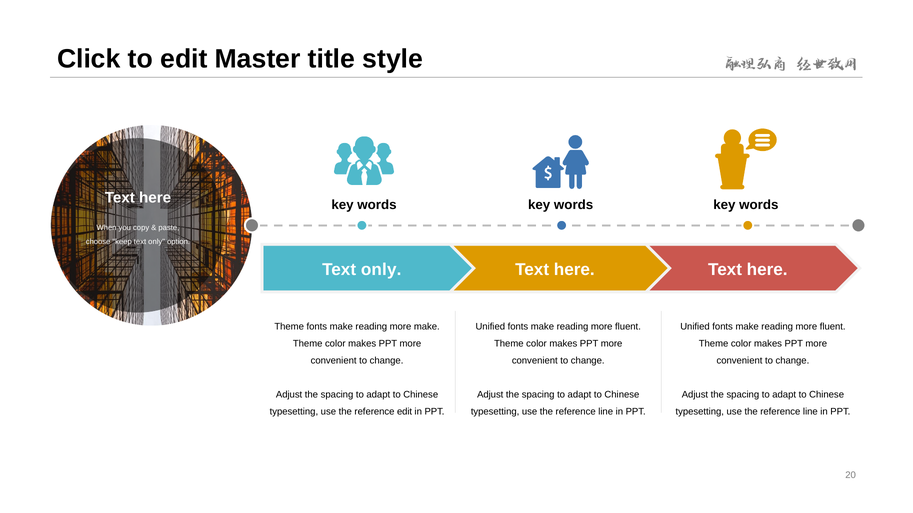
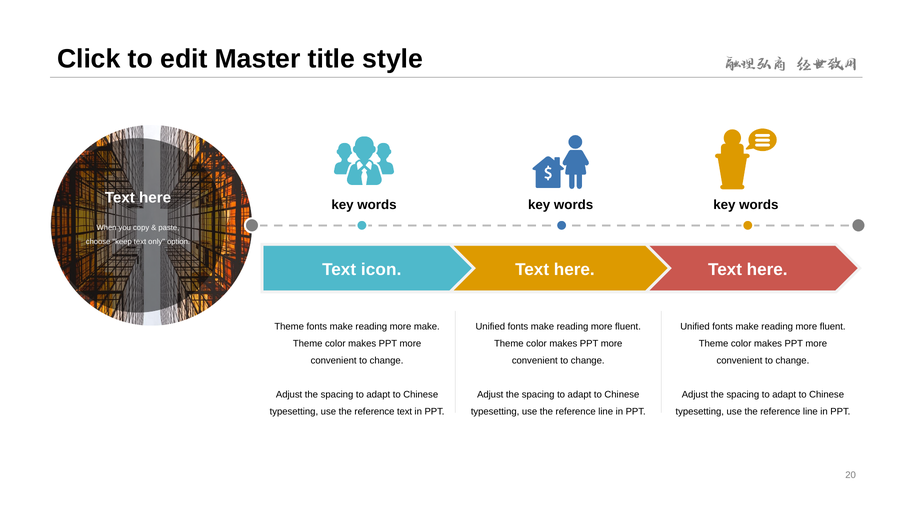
only: only -> icon (381, 270)
reference edit: edit -> text (405, 412)
